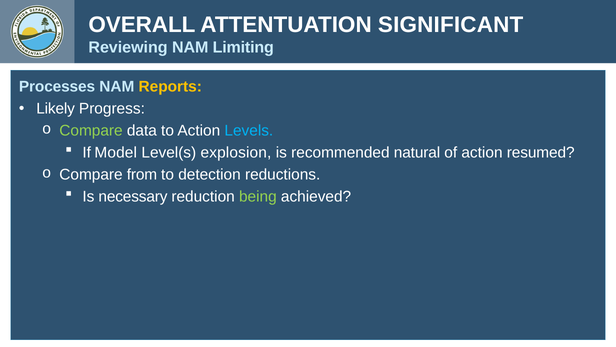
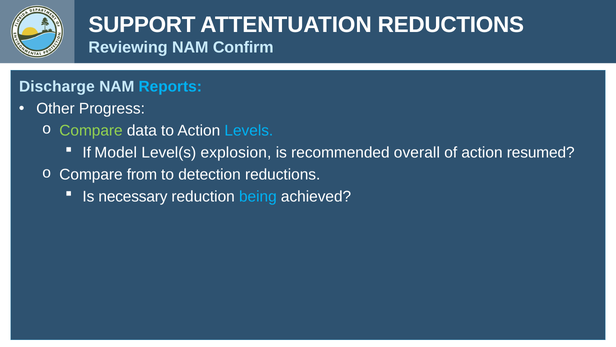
OVERALL: OVERALL -> SUPPORT (142, 25)
ATTENTUATION SIGNIFICANT: SIGNIFICANT -> REDUCTIONS (451, 25)
Limiting: Limiting -> Confirm (243, 47)
Processes: Processes -> Discharge (57, 87)
Reports colour: yellow -> light blue (170, 87)
Likely: Likely -> Other (56, 109)
natural: natural -> overall (417, 152)
being colour: light green -> light blue (258, 196)
